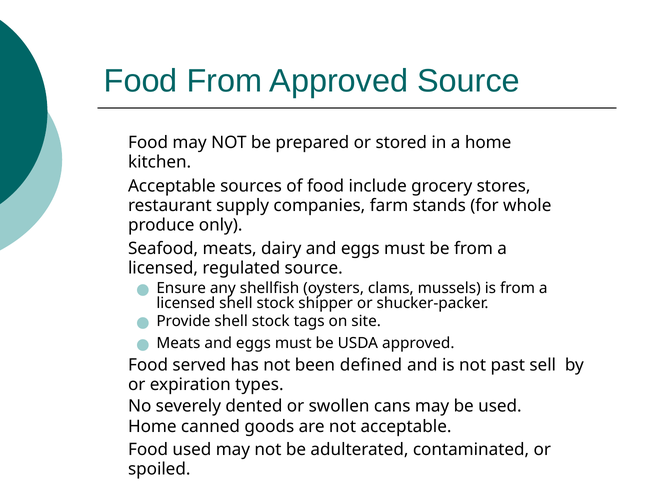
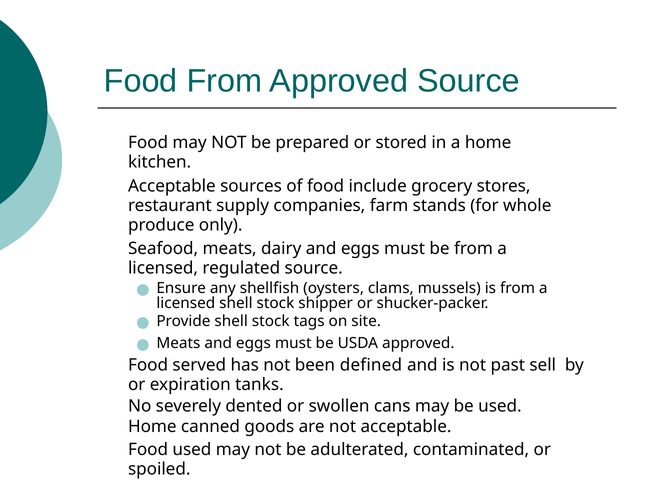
types: types -> tanks (259, 385)
